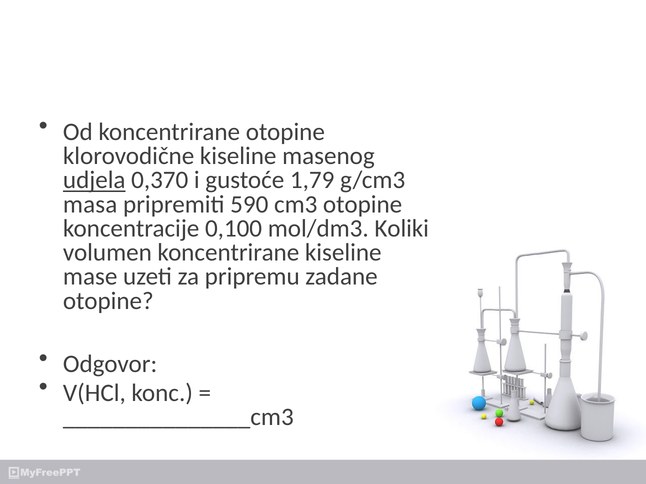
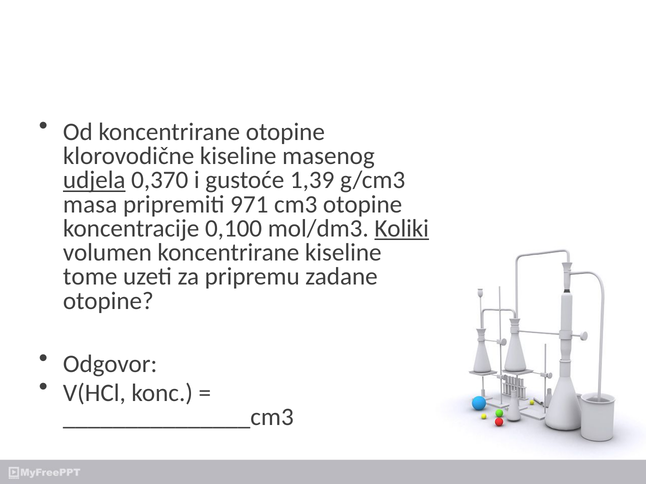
1,79: 1,79 -> 1,39 (312, 180)
590: 590 -> 971 (249, 205)
Koliki underline: none -> present (402, 229)
mase: mase -> tome (90, 277)
